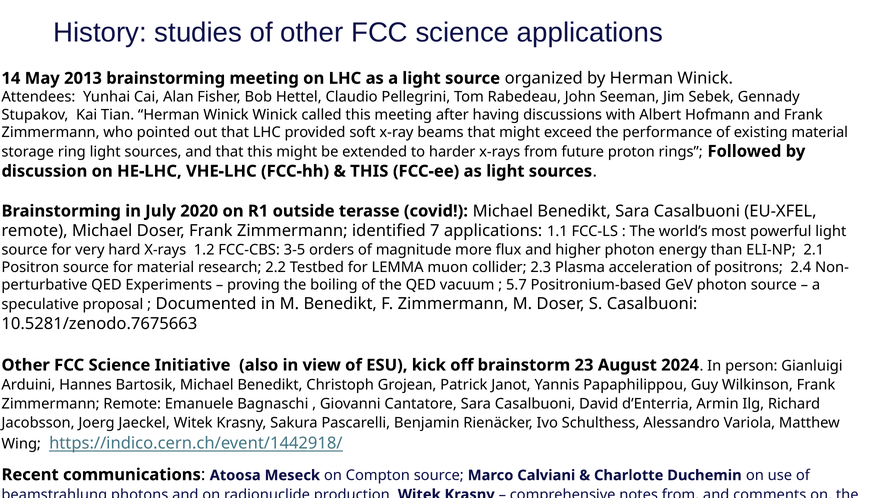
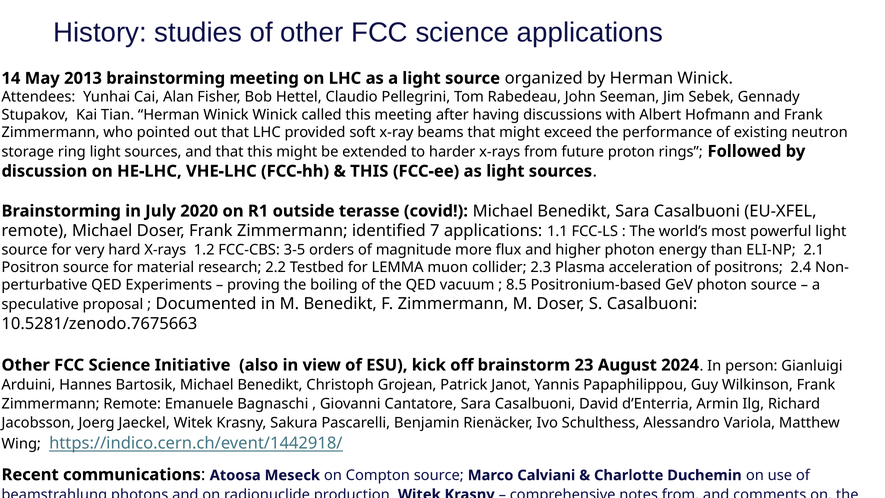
existing material: material -> neutron (820, 132)
5.7: 5.7 -> 8.5 (516, 285)
